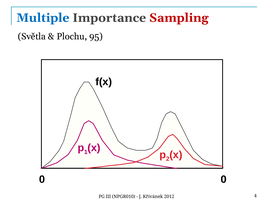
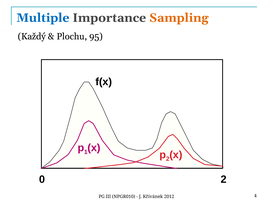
Sampling colour: red -> orange (179, 18)
Světla: Světla -> Každý (32, 36)
0 0: 0 -> 2 (224, 179)
